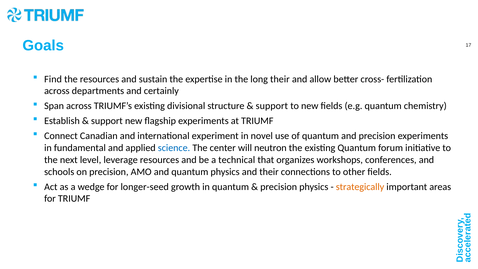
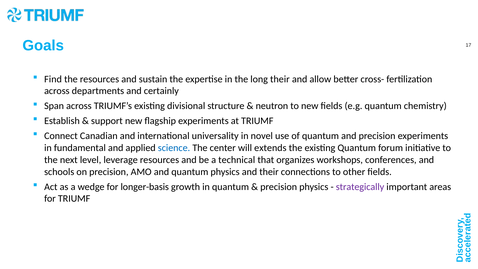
support: support -> neutron (272, 106)
experiment: experiment -> universality (215, 136)
neutron: neutron -> extends (270, 148)
longer-seed: longer-seed -> longer-basis (145, 187)
strategically colour: orange -> purple (360, 187)
